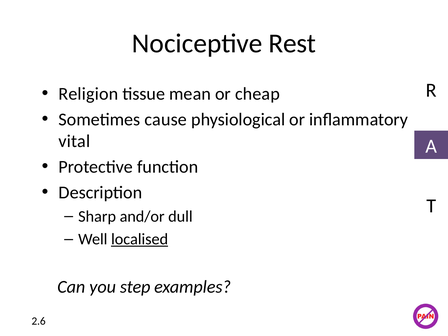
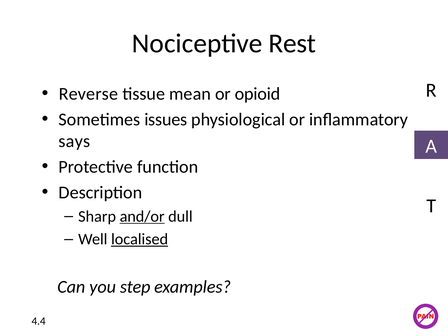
Religion: Religion -> Reverse (88, 94)
cheap: cheap -> opioid (258, 94)
cause: cause -> issues (166, 120)
vital: vital -> says (74, 141)
and/or underline: none -> present (142, 216)
2.6: 2.6 -> 4.4 (39, 321)
